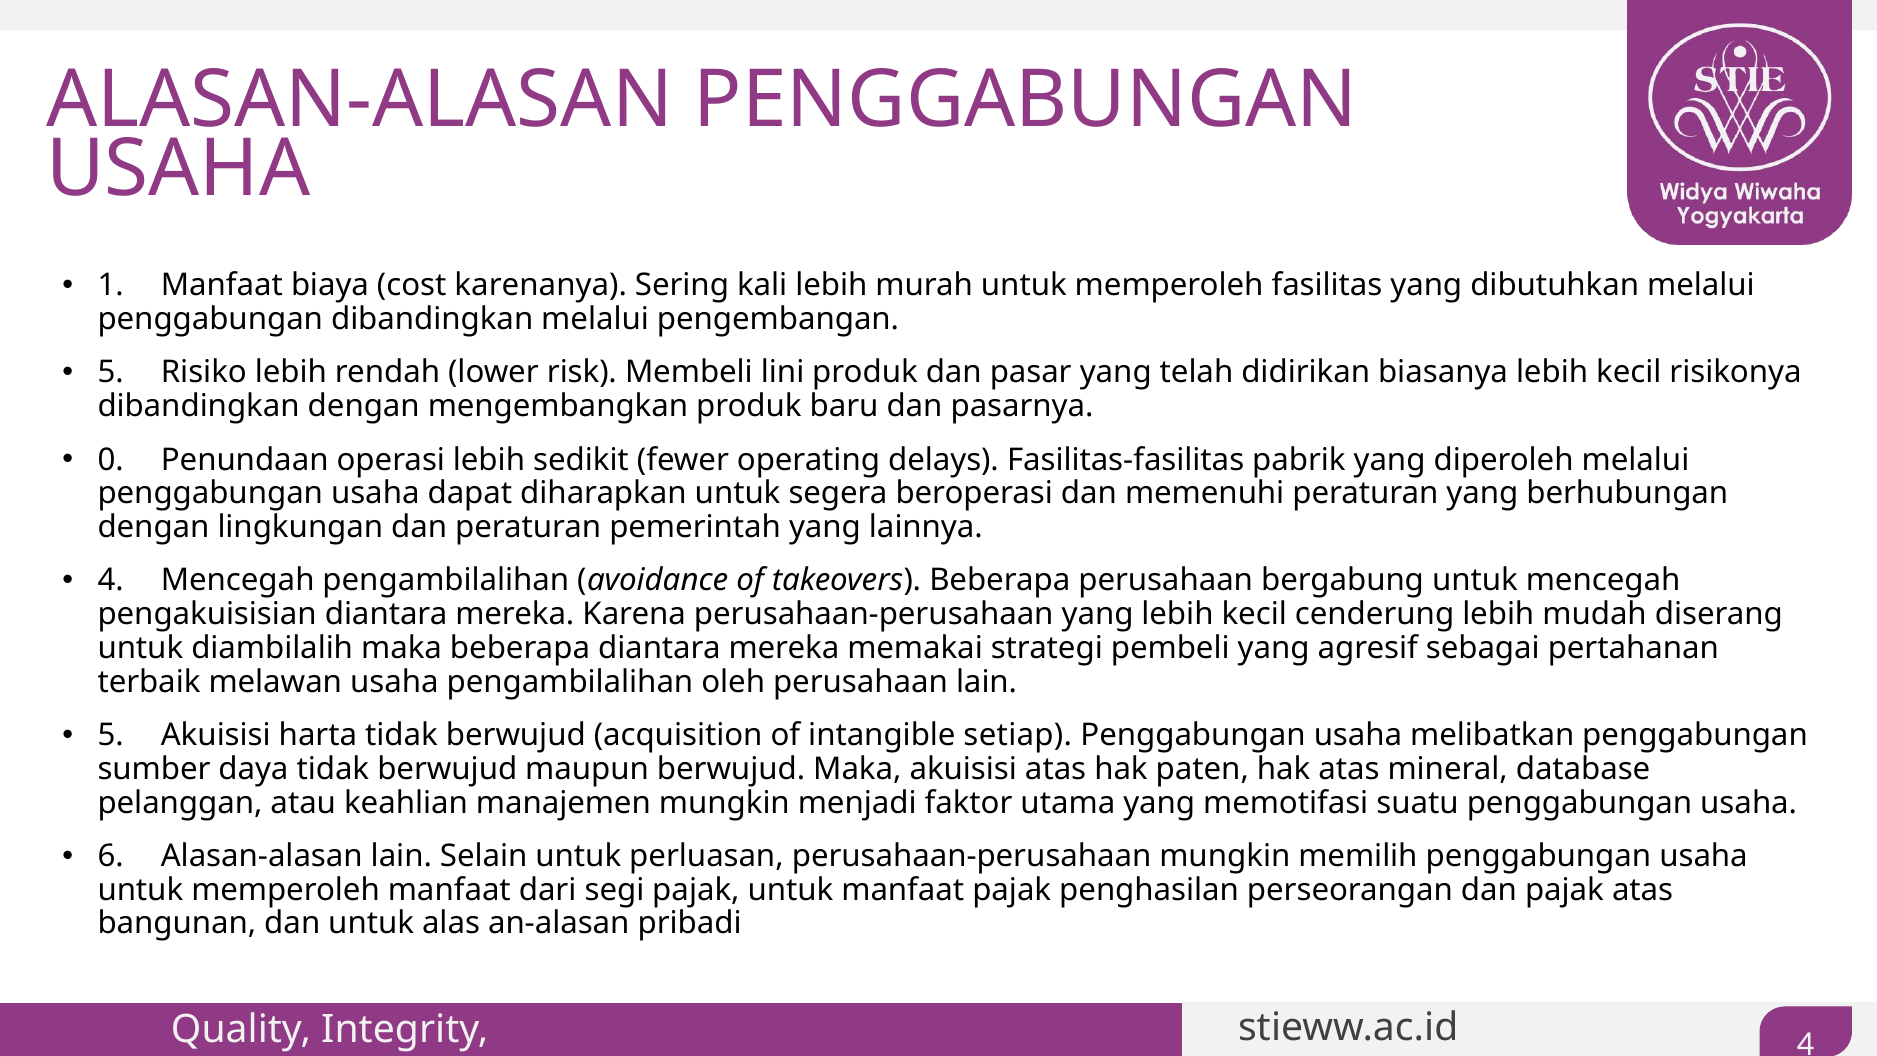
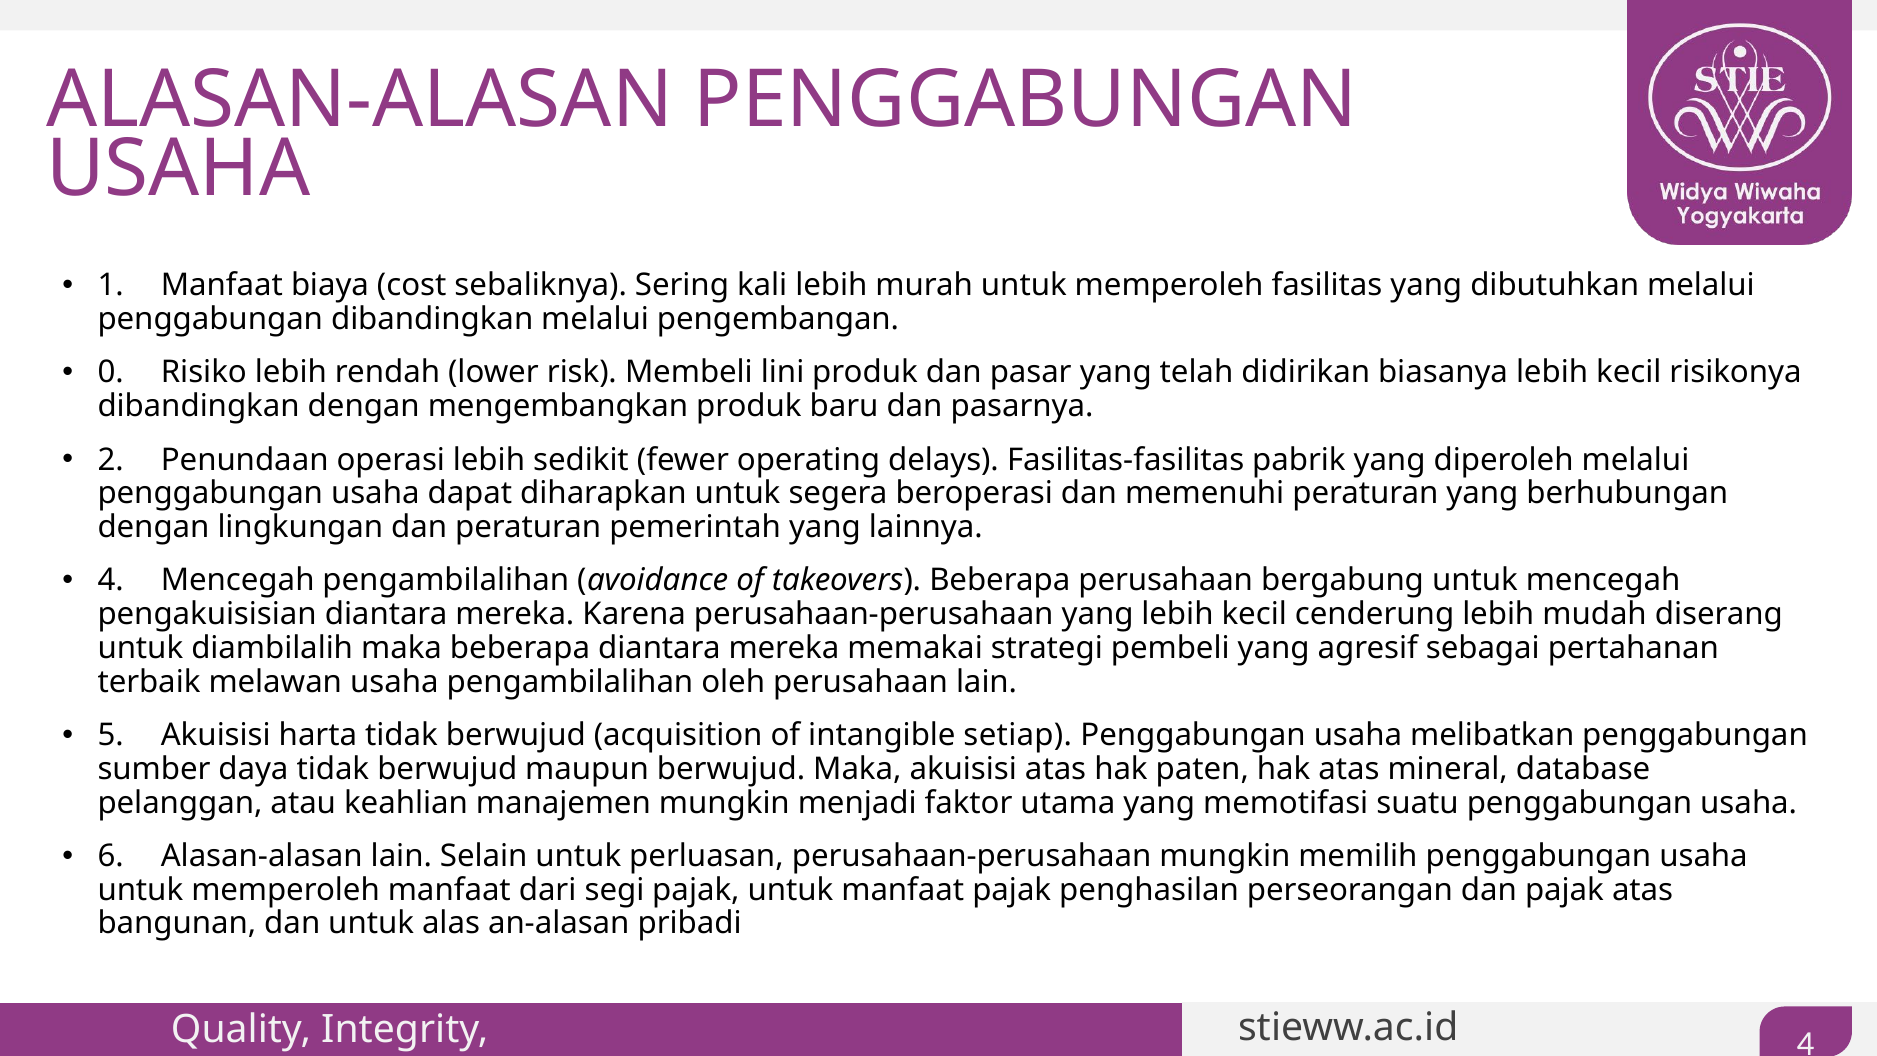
karenanya: karenanya -> sebaliknya (541, 286)
5: 5 -> 0 (111, 373)
0: 0 -> 2 (111, 460)
